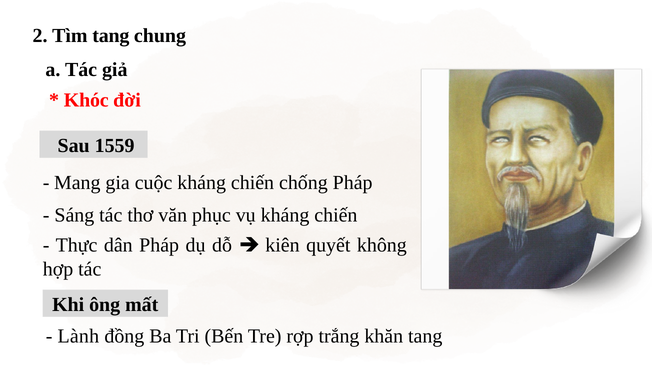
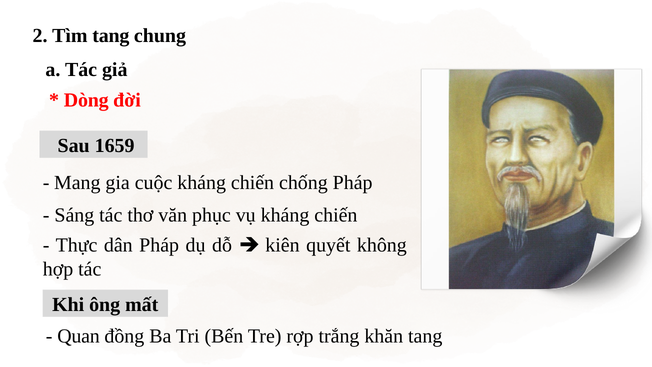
Khóc: Khóc -> Dòng (86, 100)
1559: 1559 -> 1659 (115, 146)
Lành: Lành -> Quan (79, 336)
